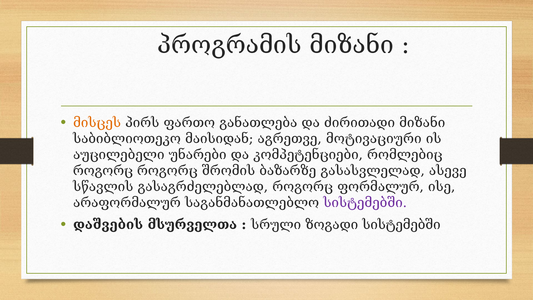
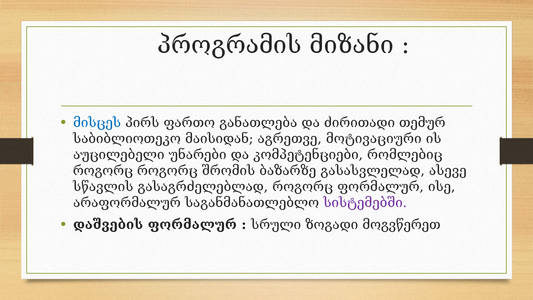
მისცეს colour: orange -> blue (97, 123)
ძირითადი მიზანი: მიზანი -> თემურ (422, 123)
დაშვების მსურველთა: მსურველთა -> ფორმალურ (192, 225)
ზოგადი სისტემებში: სისტემებში -> მოგვწერეთ (401, 225)
